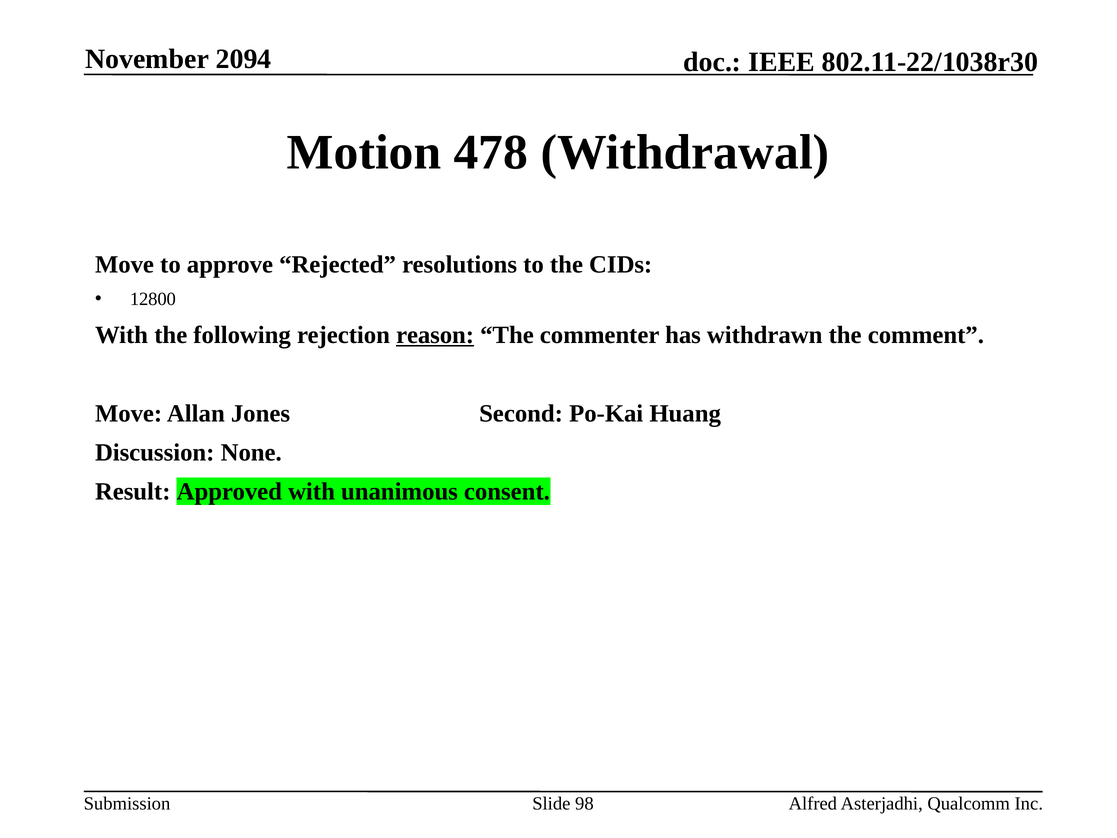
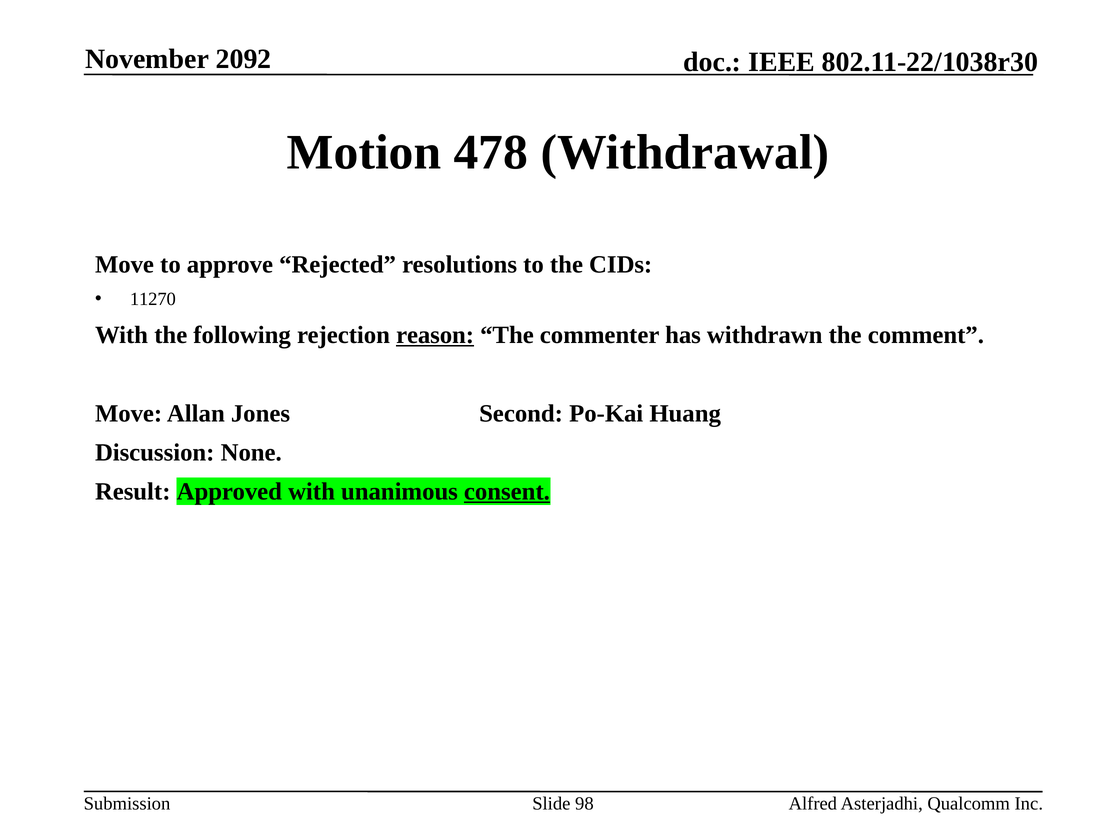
2094: 2094 -> 2092 (244, 59)
12800: 12800 -> 11270 (153, 299)
consent underline: none -> present (507, 491)
